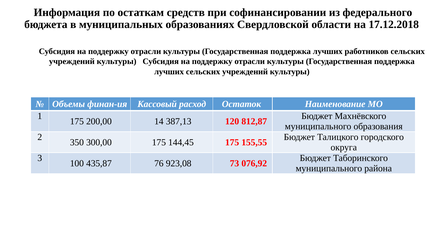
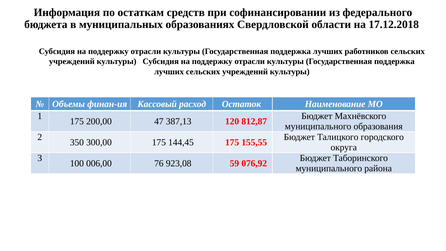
14: 14 -> 47 (159, 121)
435,87: 435,87 -> 006,00 (99, 163)
73: 73 -> 59 (234, 163)
